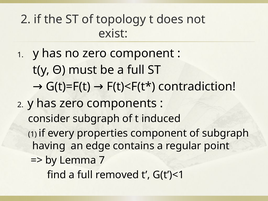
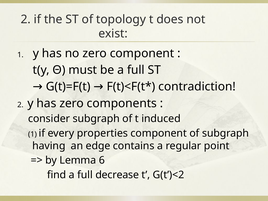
7: 7 -> 6 (102, 160)
removed: removed -> decrease (117, 175)
G(t’)<1: G(t’)<1 -> G(t’)<2 (169, 175)
